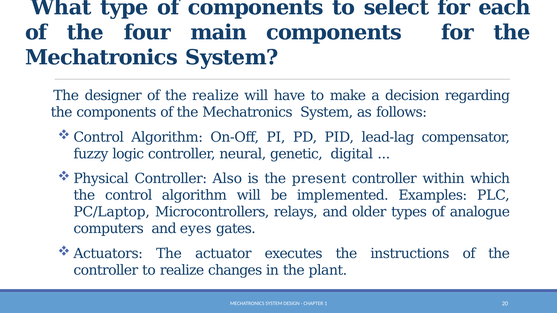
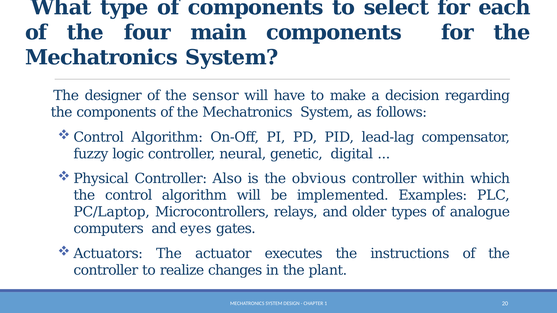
the realize: realize -> sensor (215, 96)
present: present -> obvious (319, 179)
